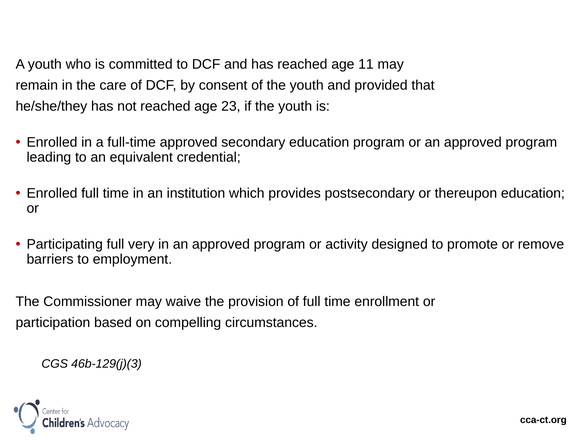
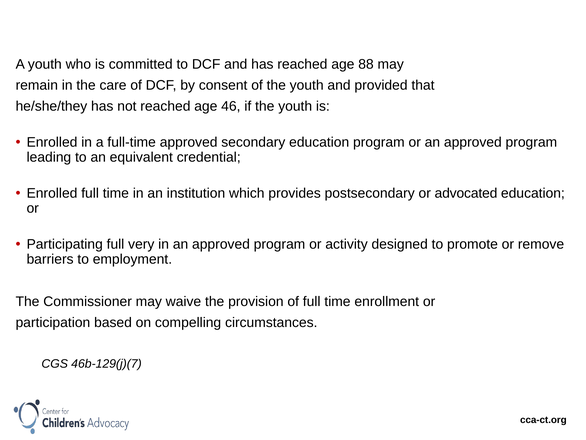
11: 11 -> 88 (366, 64)
23: 23 -> 46 (231, 106)
thereupon: thereupon -> advocated (466, 193)
46b-129(j)(3: 46b-129(j)(3 -> 46b-129(j)(7 (106, 363)
